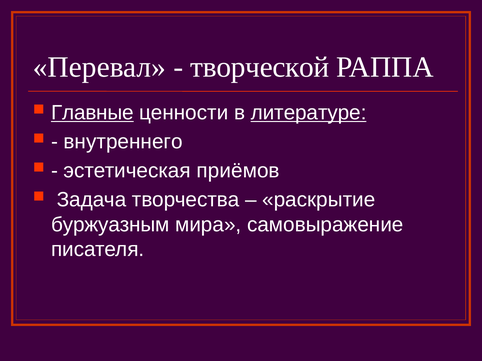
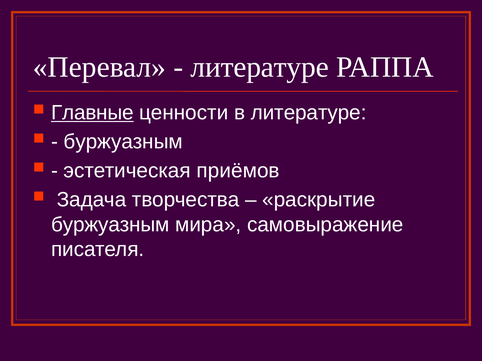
творческой: творческой -> литературе (260, 67)
литературе underline: present -> none (309, 113)
внутреннего: внутреннего -> буржуазным (123, 142)
